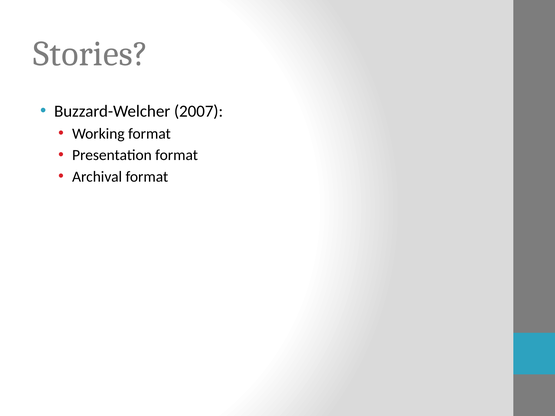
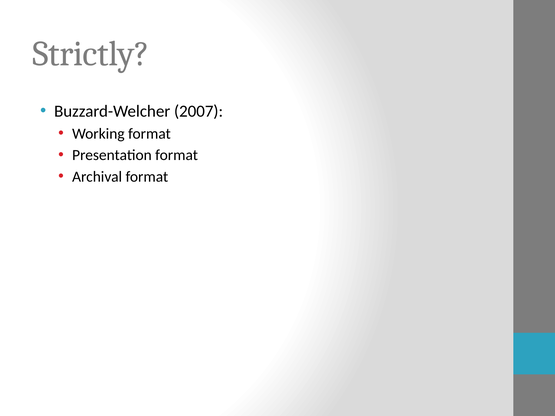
Stories: Stories -> Strictly (91, 54)
